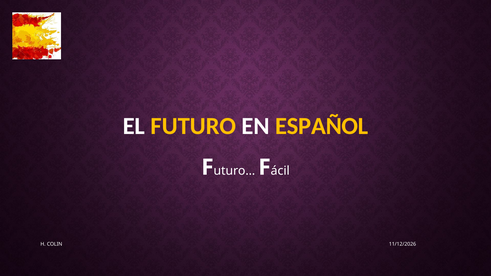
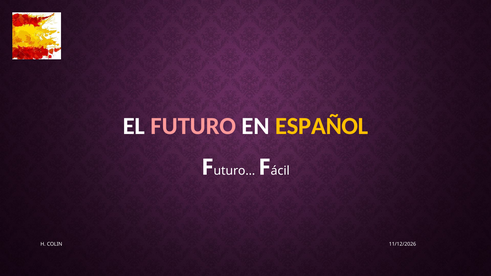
FUTURO colour: yellow -> pink (193, 126)
